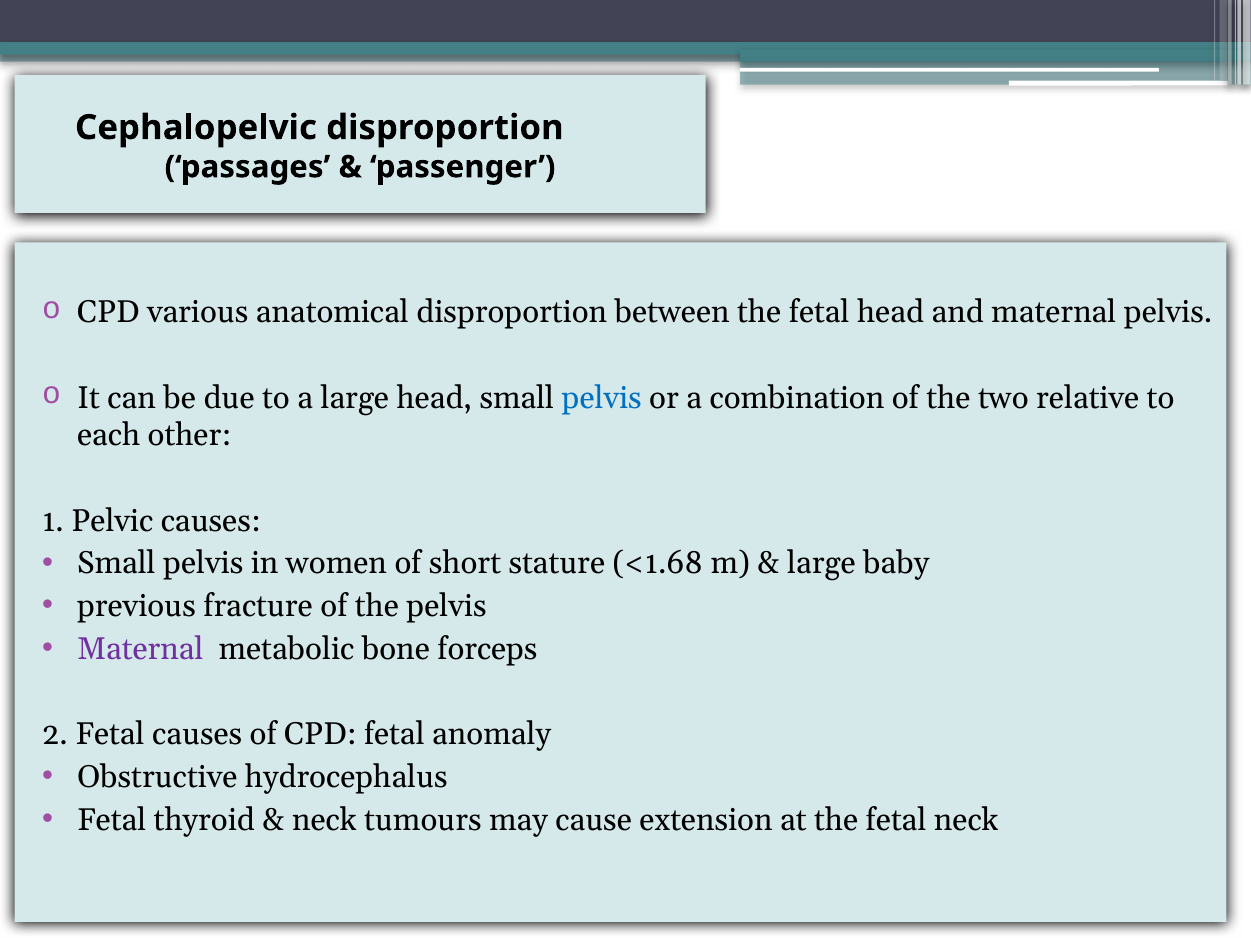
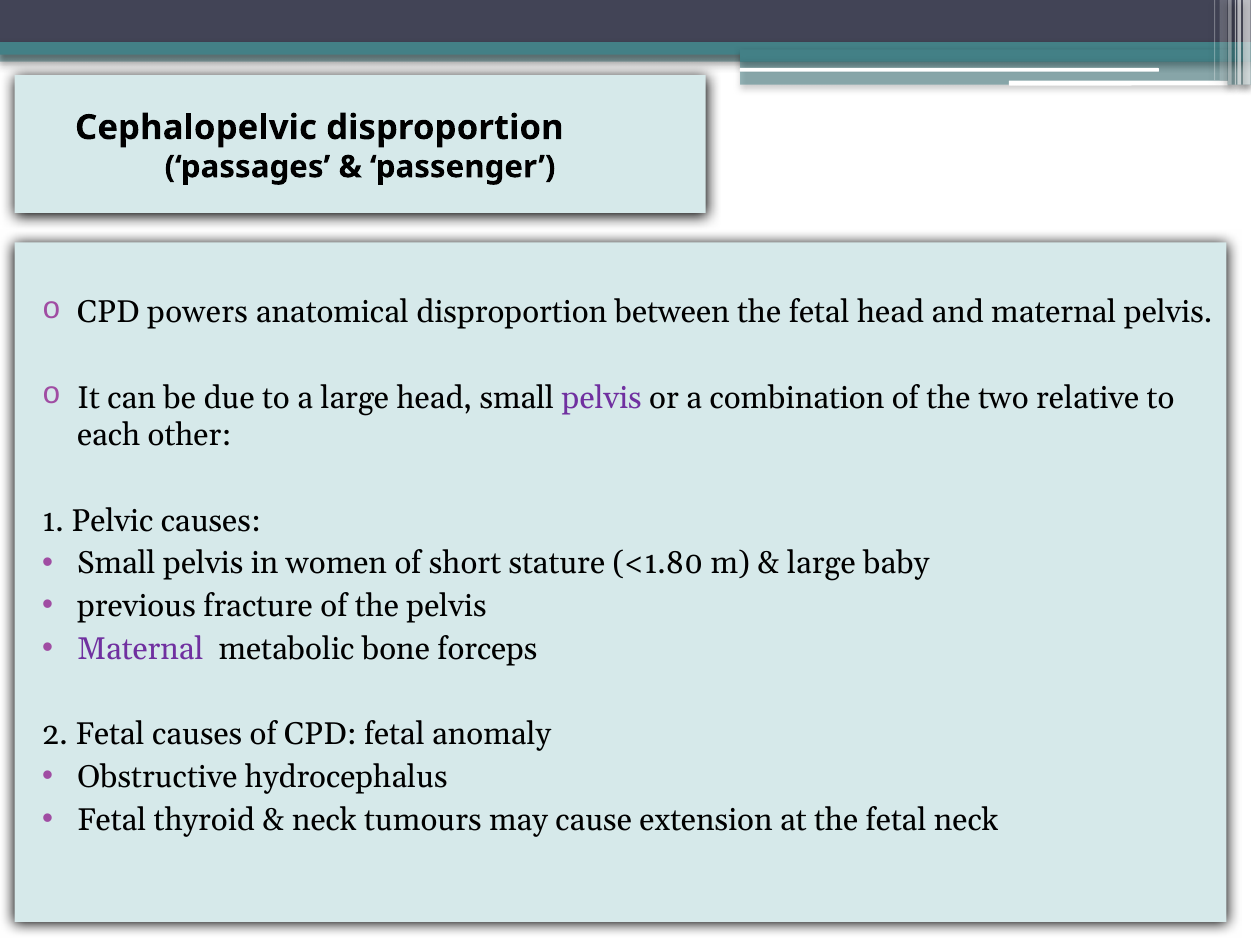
various: various -> powers (198, 312)
pelvis colour: blue -> purple (602, 398)
<1.68: <1.68 -> <1.80 (658, 564)
